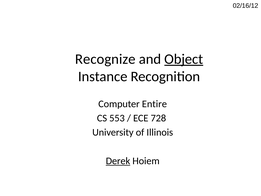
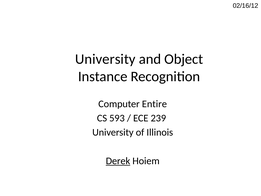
Recognize: Recognize -> University (105, 59)
Object underline: present -> none (184, 59)
553: 553 -> 593 (117, 118)
728: 728 -> 239 (158, 118)
